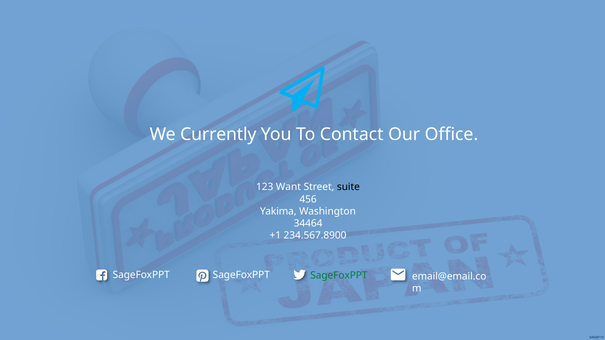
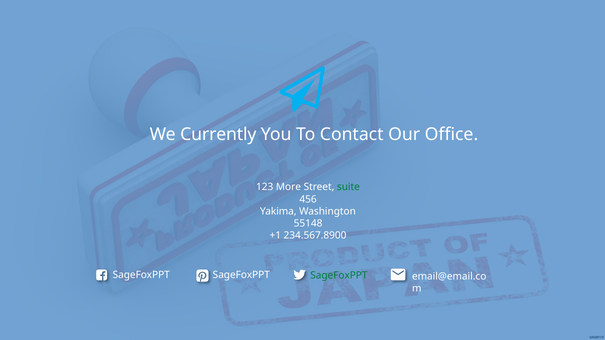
Want: Want -> More (288, 187)
suite colour: black -> green (348, 187)
34464: 34464 -> 55148 (308, 224)
